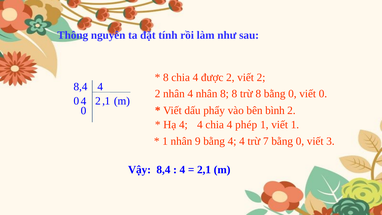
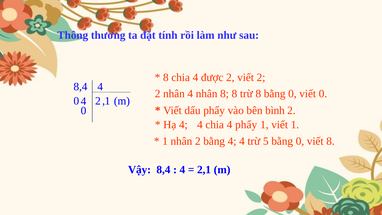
nguyên: nguyên -> thương (108, 35)
4 phép: phép -> phẩy (246, 125)
nhân 9: 9 -> 2 (198, 141)
7: 7 -> 5 (266, 141)
viết 3: 3 -> 8 (330, 141)
